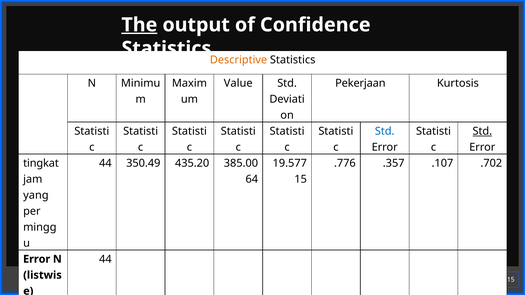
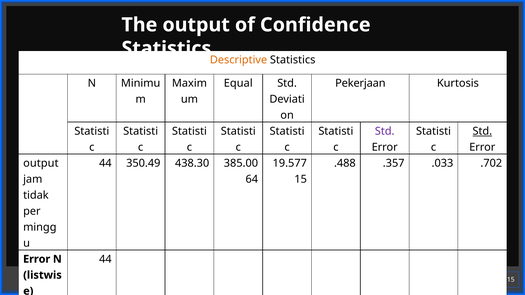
The underline: present -> none (139, 25)
Value: Value -> Equal (238, 83)
Std colour: blue -> purple (385, 131)
tingkat: tingkat -> output (41, 163)
435.20: 435.20 -> 438.30 (192, 163)
.776: .776 -> .488 (345, 163)
.107: .107 -> .033 (442, 163)
yang: yang -> tidak (36, 195)
